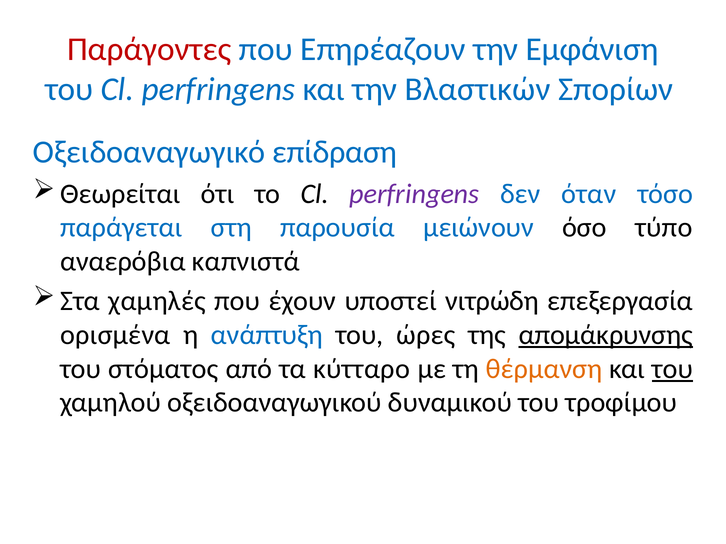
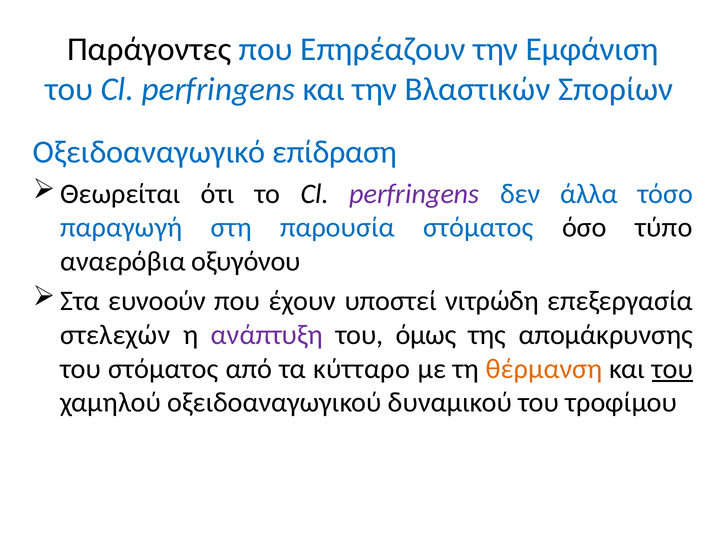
Παράγοντες colour: red -> black (149, 50)
όταν: όταν -> άλλα (589, 194)
παράγεται: παράγεται -> παραγωγή (121, 228)
παρουσία μειώνουν: μειώνουν -> στόματος (478, 228)
καπνιστά: καπνιστά -> οξυγόνου (246, 262)
χαμηλές: χαμηλές -> ευνοούν (157, 301)
ορισμένα: ορισμένα -> στελεχών (115, 335)
ανάπτυξη colour: blue -> purple (267, 335)
ώρες: ώρες -> όμως (426, 335)
απομάκρυνσης underline: present -> none (606, 335)
